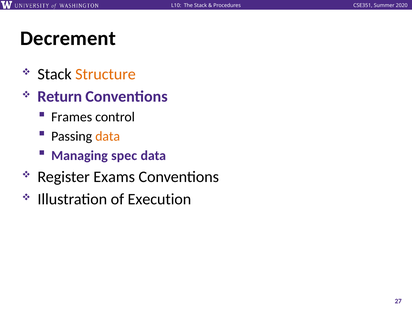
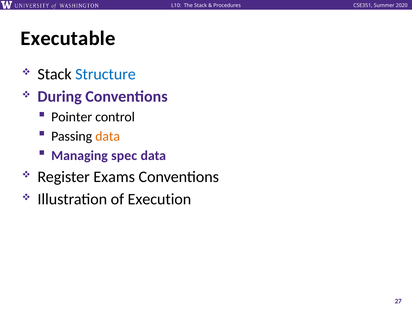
Decrement: Decrement -> Executable (68, 38)
Structure colour: orange -> blue (105, 74)
Return: Return -> During (60, 97)
Frames: Frames -> Pointer (72, 117)
